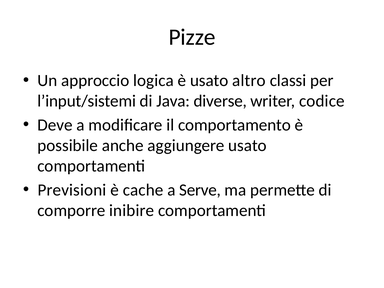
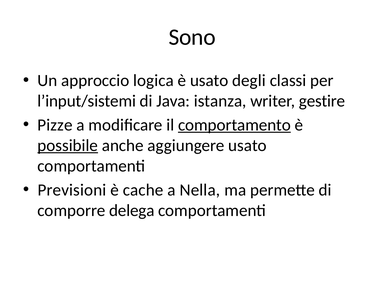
Pizze: Pizze -> Sono (192, 37)
altro: altro -> degli (249, 81)
diverse: diverse -> istanza (220, 101)
codice: codice -> gestire (322, 101)
Deve: Deve -> Pizze (55, 125)
comportamento underline: none -> present (234, 125)
possibile underline: none -> present (68, 145)
Serve: Serve -> Nella (200, 190)
inibire: inibire -> delega (132, 210)
